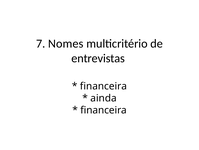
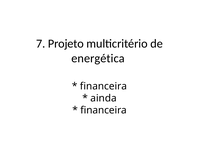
Nomes: Nomes -> Projeto (66, 43)
entrevistas: entrevistas -> energética (98, 58)
